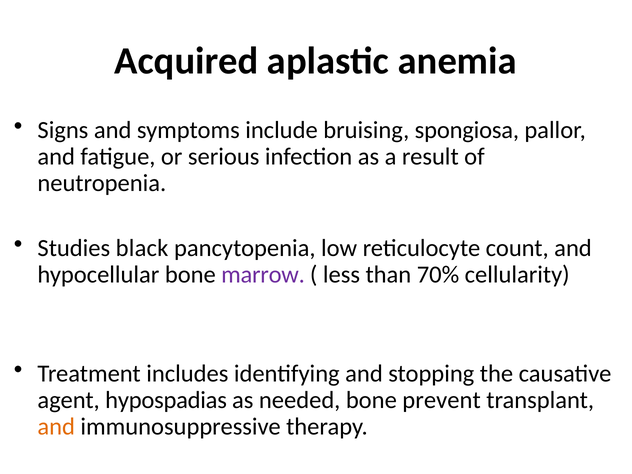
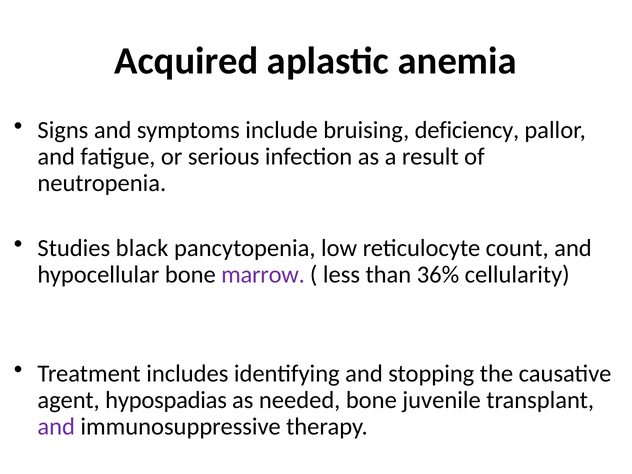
spongiosa: spongiosa -> deficiency (467, 130)
70%: 70% -> 36% (438, 275)
prevent: prevent -> juvenile (442, 400)
and colour: orange -> purple (56, 427)
